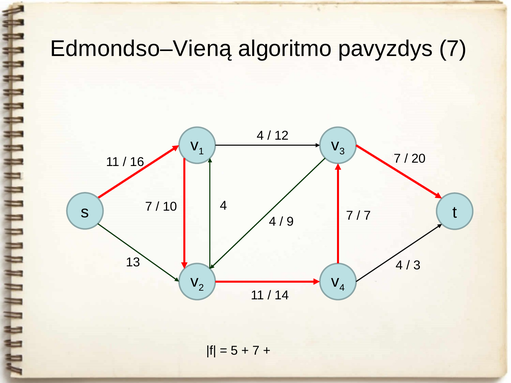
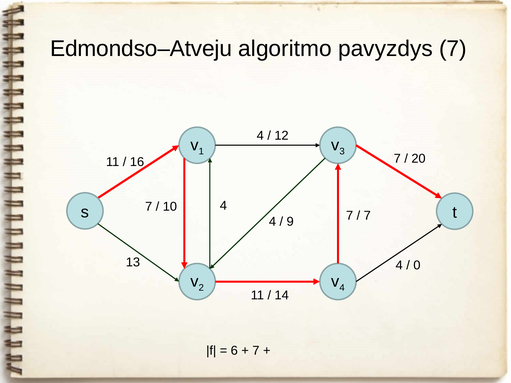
Edmondso–Vieną: Edmondso–Vieną -> Edmondso–Atveju (141, 49)
3: 3 -> 0 (417, 265)
5: 5 -> 6 (234, 351)
